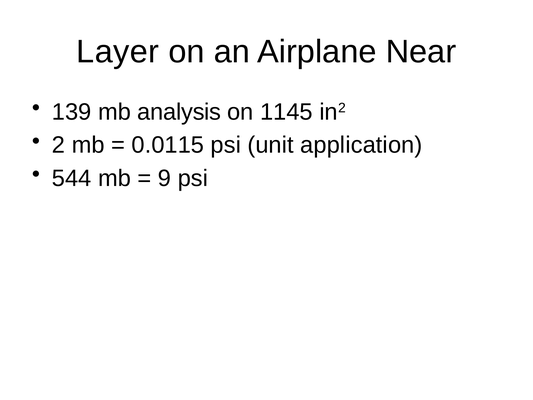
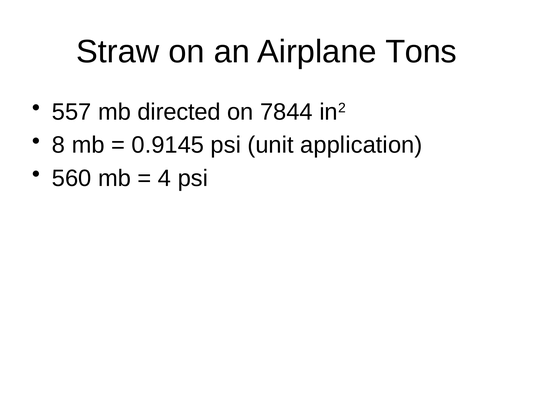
Layer: Layer -> Straw (118, 52)
Near: Near -> Tons (421, 52)
139: 139 -> 557 (72, 112)
analysis: analysis -> directed (179, 112)
1145: 1145 -> 7844 (286, 112)
2: 2 -> 8 (59, 145)
0.0115: 0.0115 -> 0.9145 (168, 145)
544: 544 -> 560 (72, 178)
9: 9 -> 4 (165, 178)
